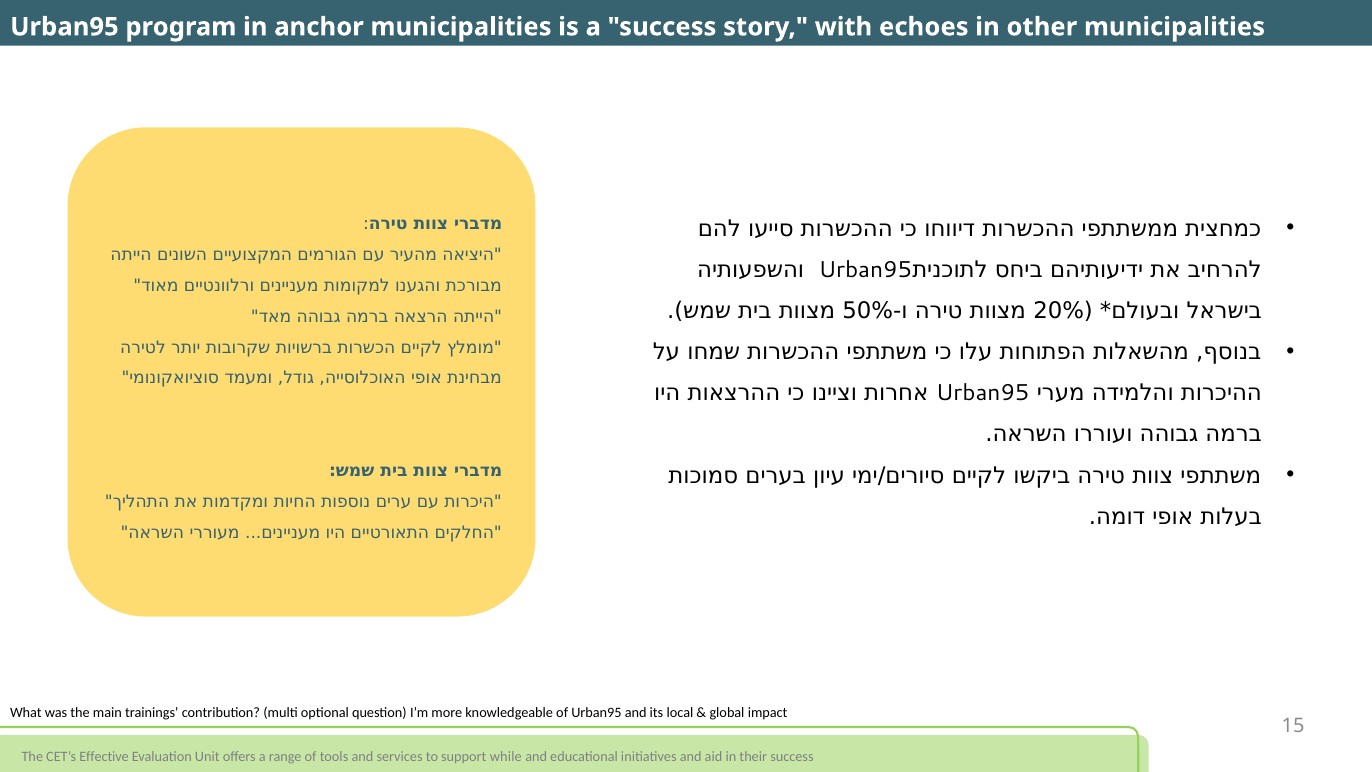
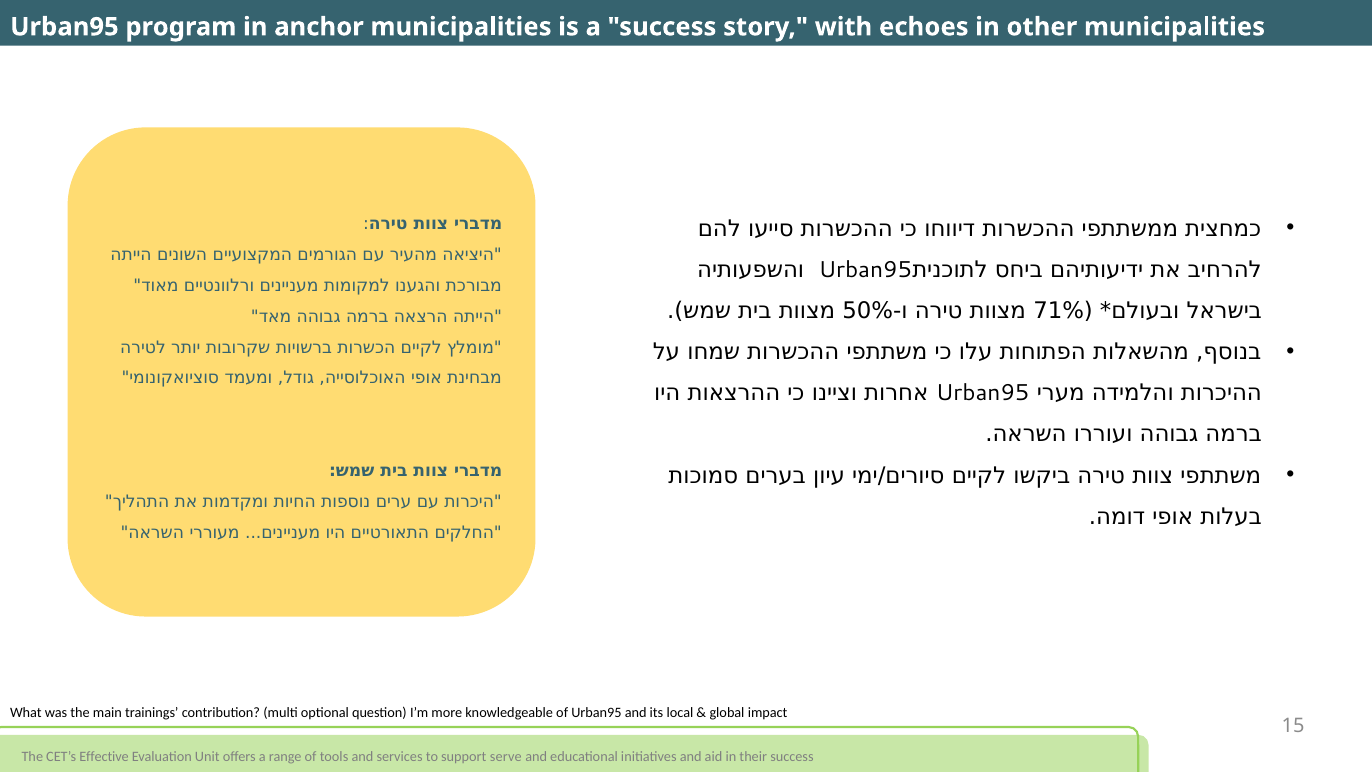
20%: 20% -> 71% (1059, 311)
while: while -> serve (506, 757)
